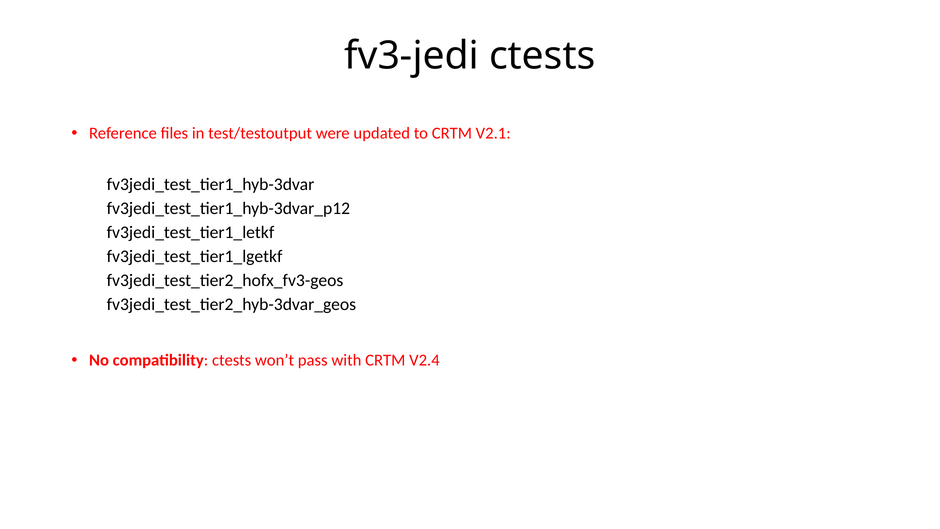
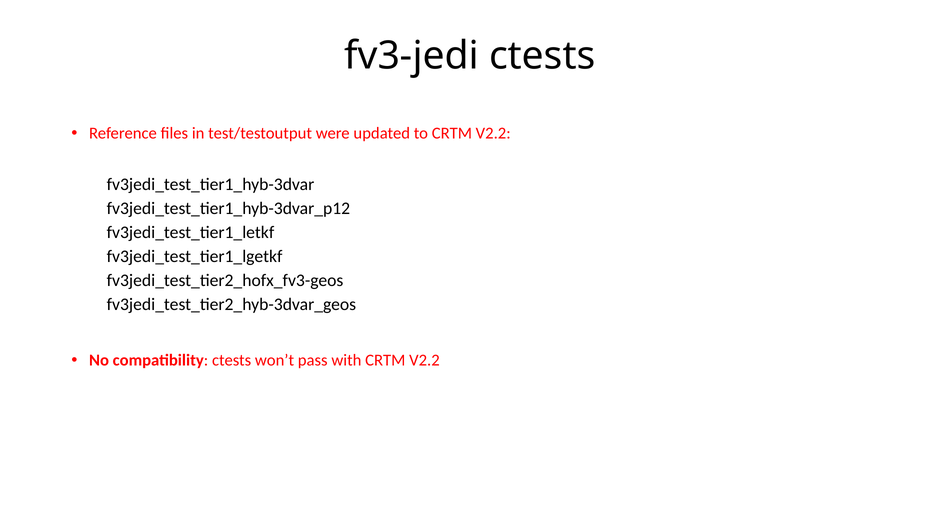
to CRTM V2.1: V2.1 -> V2.2 (493, 133)
with CRTM V2.4: V2.4 -> V2.2 (424, 360)
